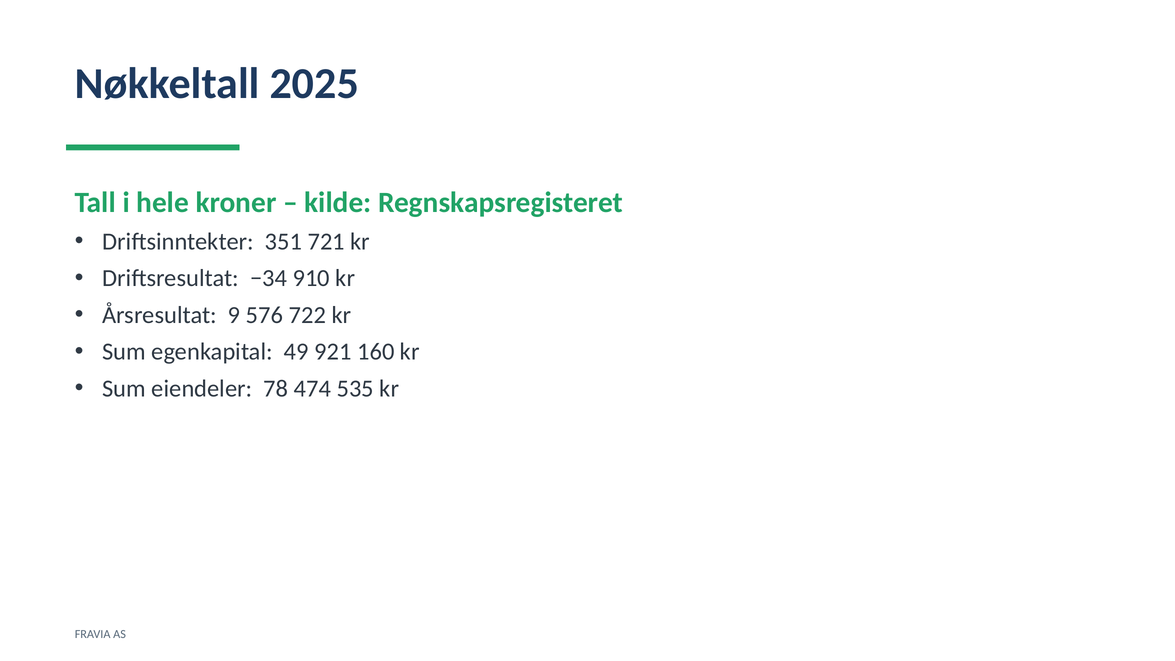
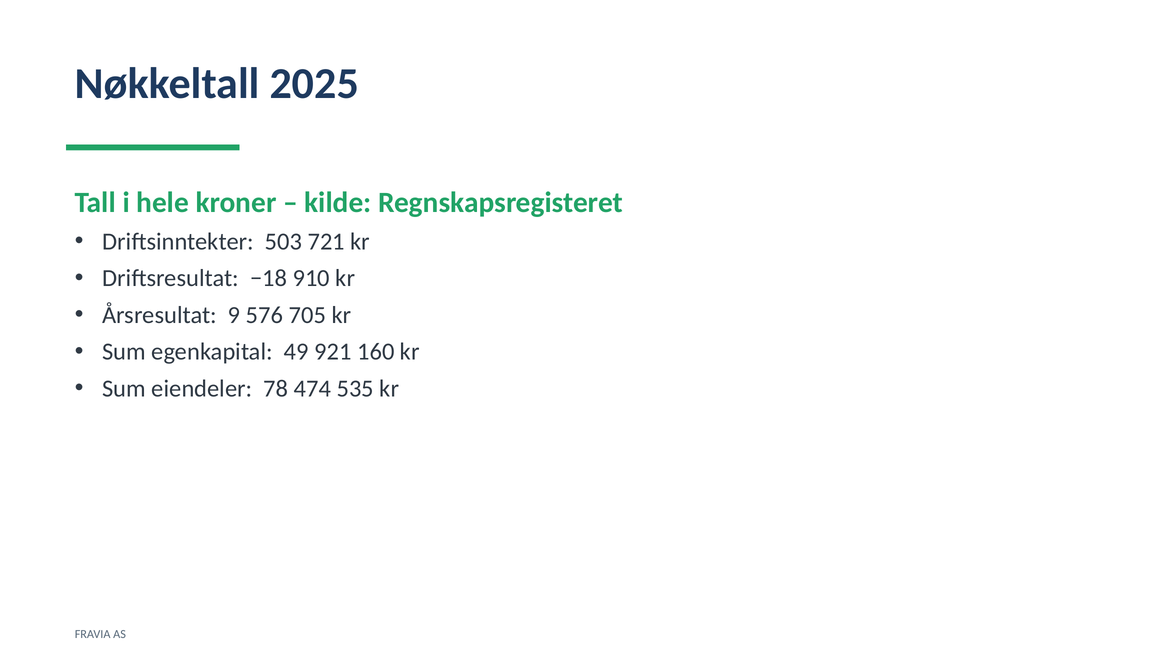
351: 351 -> 503 (283, 242)
−34: −34 -> −18 (269, 278)
722: 722 -> 705 (307, 315)
